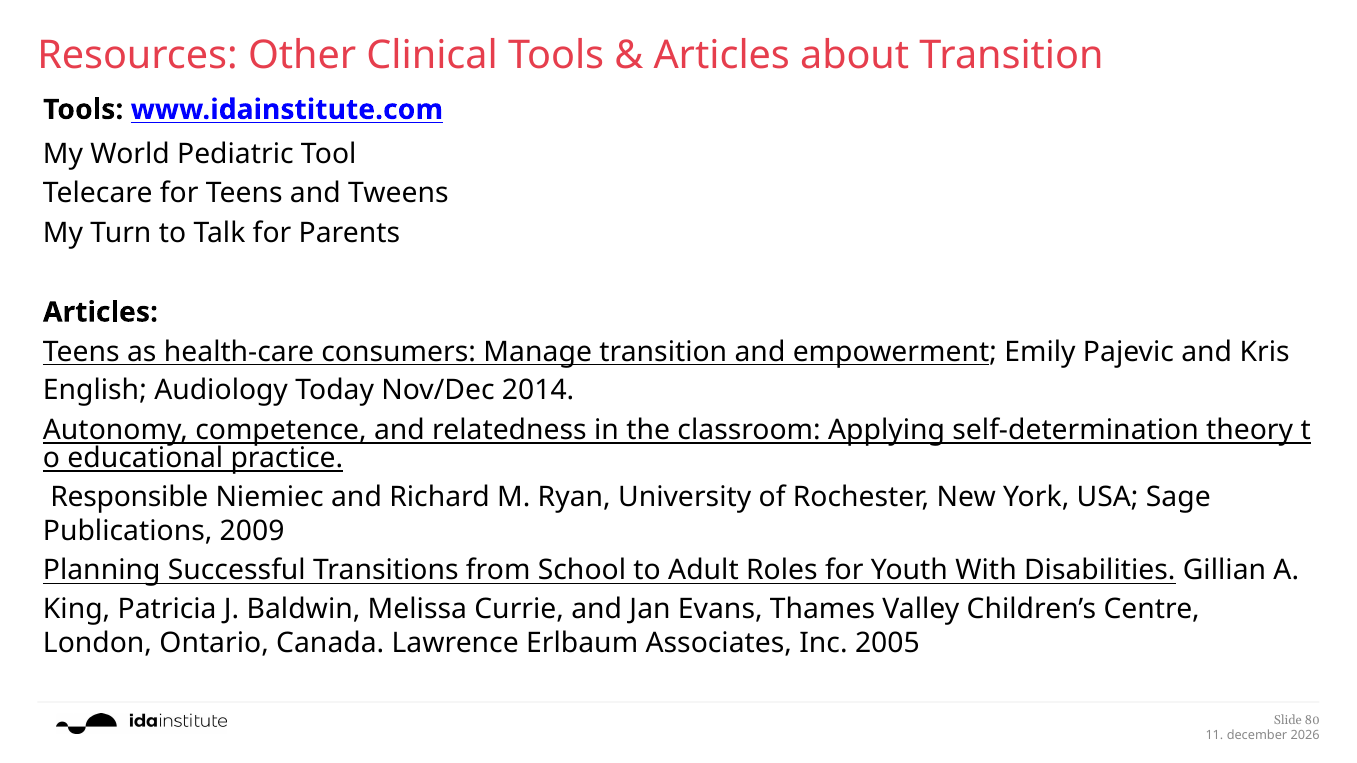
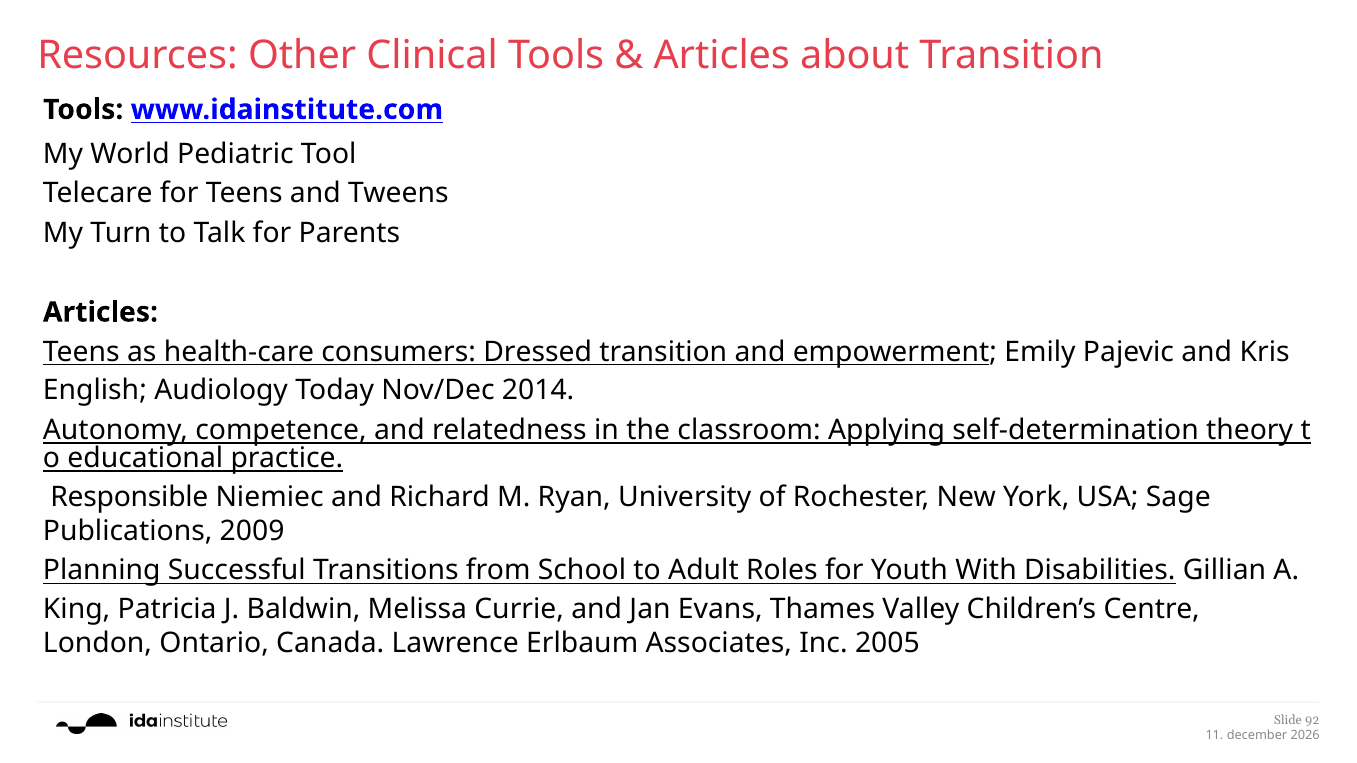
Manage: Manage -> Dressed (538, 352)
80: 80 -> 92 (1312, 721)
